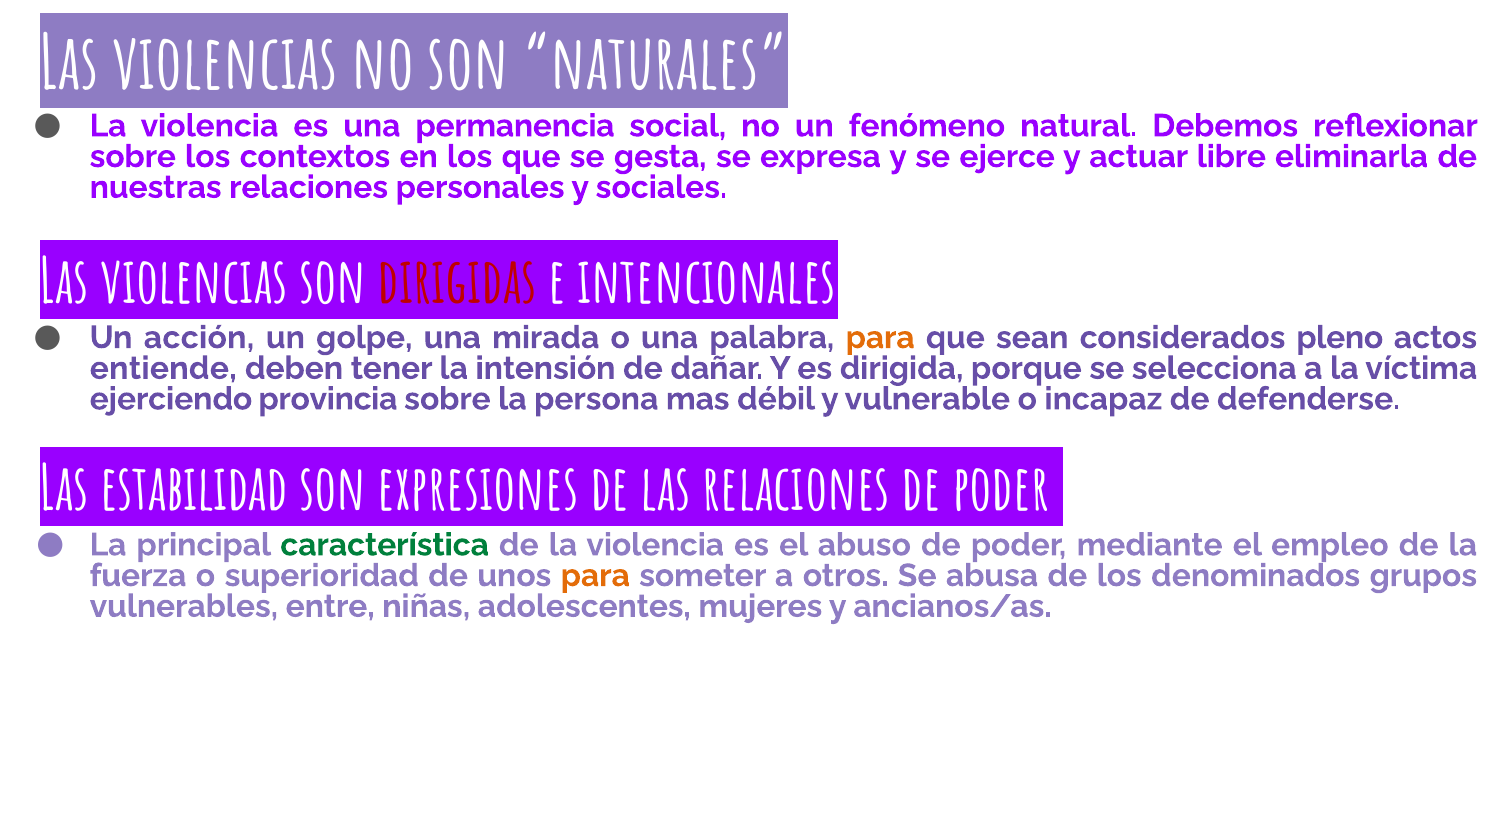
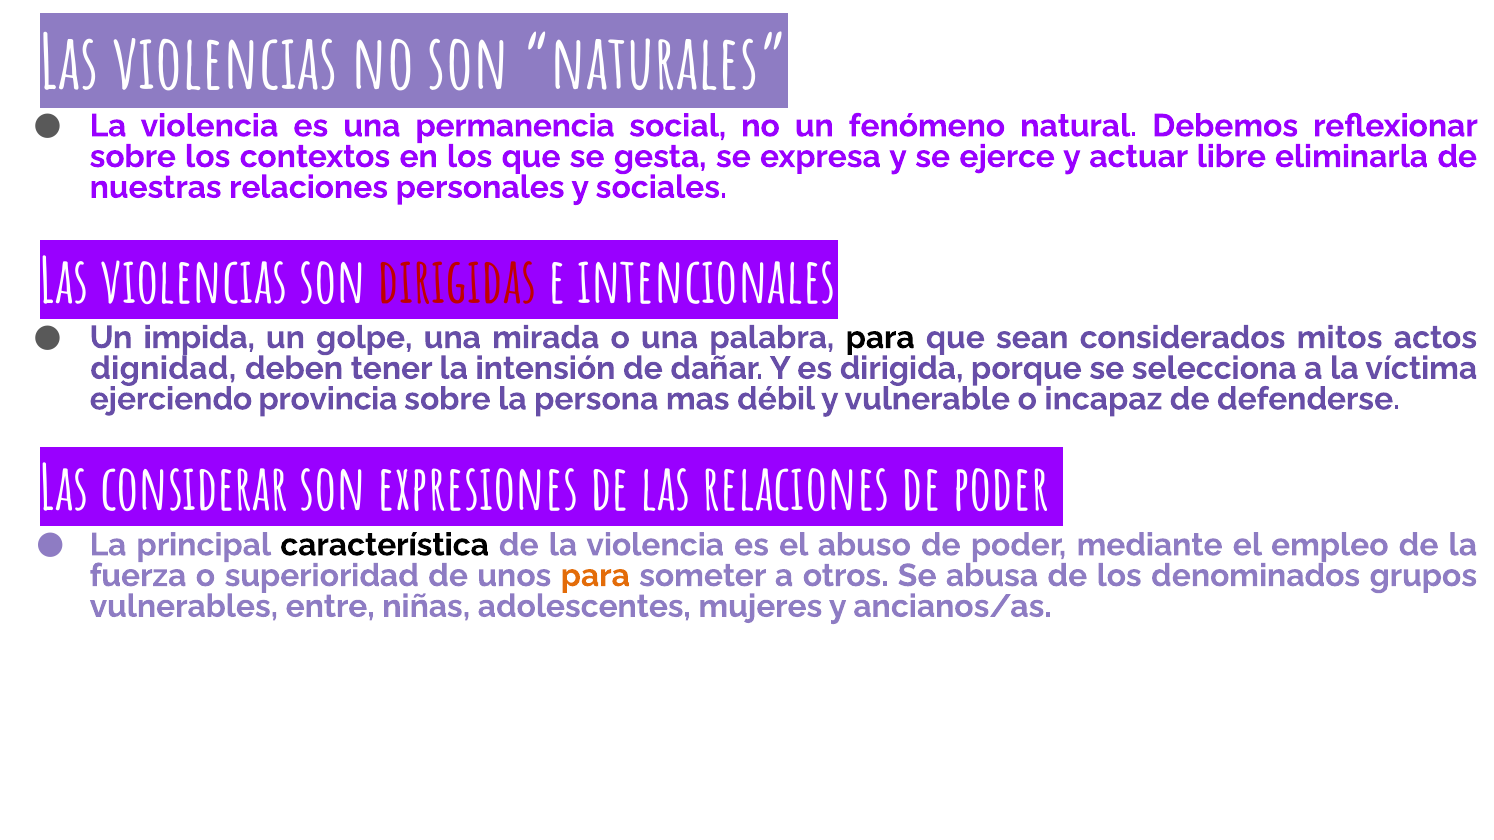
acción: acción -> impida (199, 338)
para colour: orange -> black (880, 338)
pleno: pleno -> mitos (1340, 338)
entiende: entiende -> dignidad (163, 368)
estabilidad: estabilidad -> considerar (194, 490)
característica colour: green -> black (385, 545)
